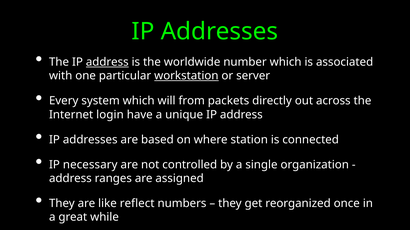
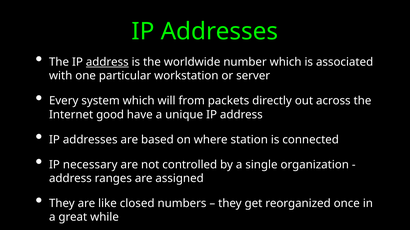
workstation underline: present -> none (186, 76)
login: login -> good (110, 115)
reflect: reflect -> closed (137, 204)
